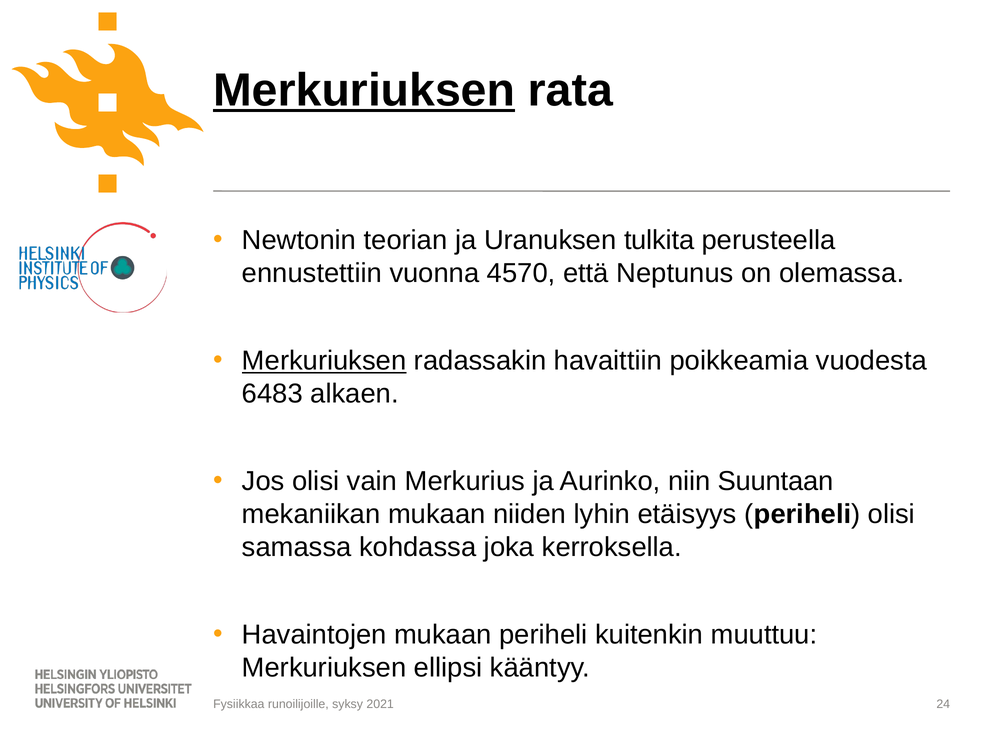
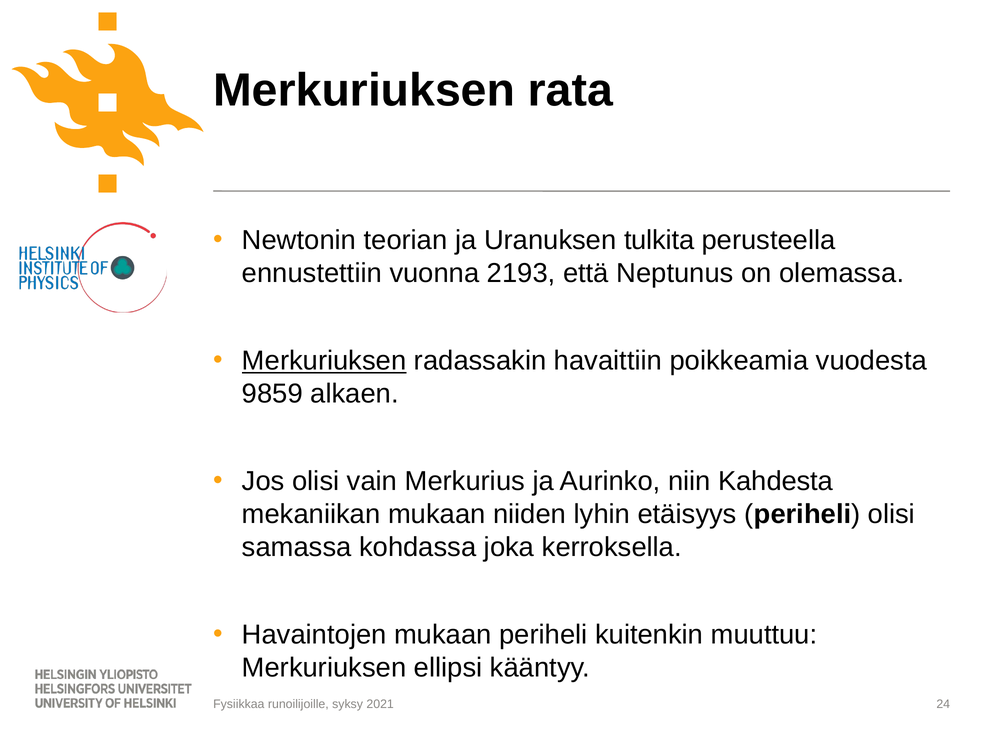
Merkuriuksen underline: present -> none (364, 90)
4570: 4570 -> 2193 (521, 273)
6483: 6483 -> 9859 (272, 394)
Suuntaan: Suuntaan -> Kahdesta (776, 481)
